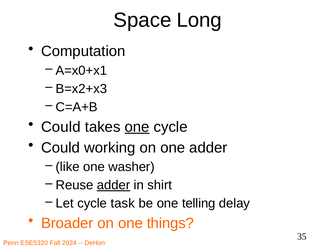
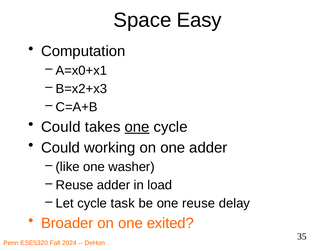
Long: Long -> Easy (199, 20)
adder underline: present -> none (114, 185)
shirt: shirt -> load (160, 185)
one telling: telling -> reuse (199, 204)
things: things -> exited (170, 223)
